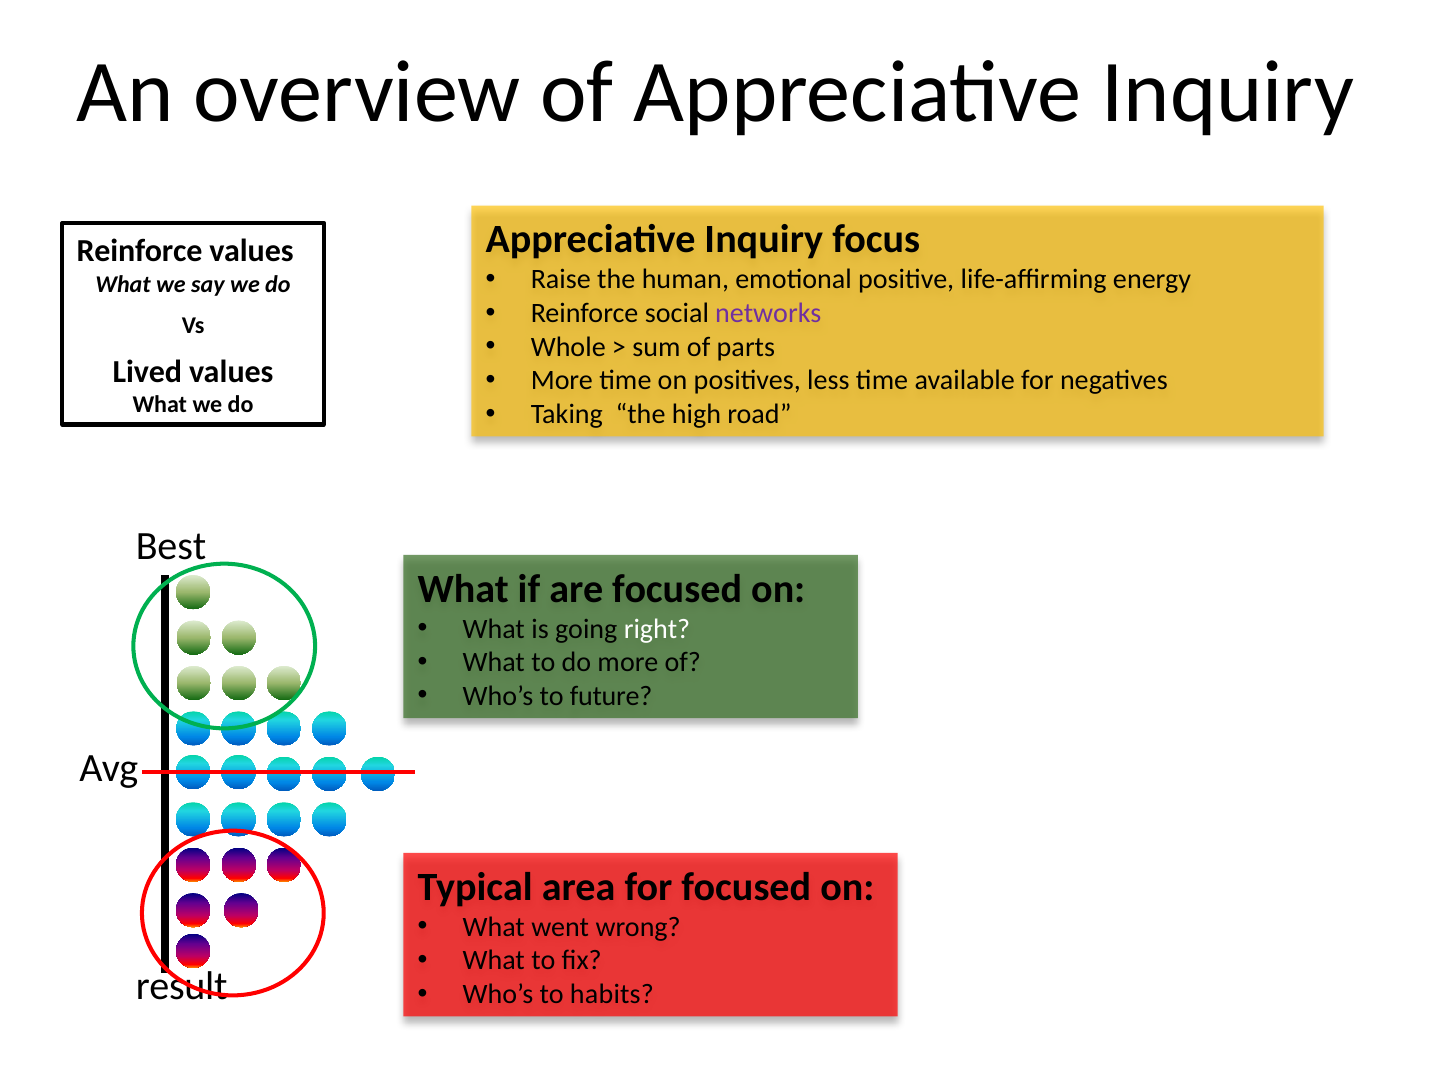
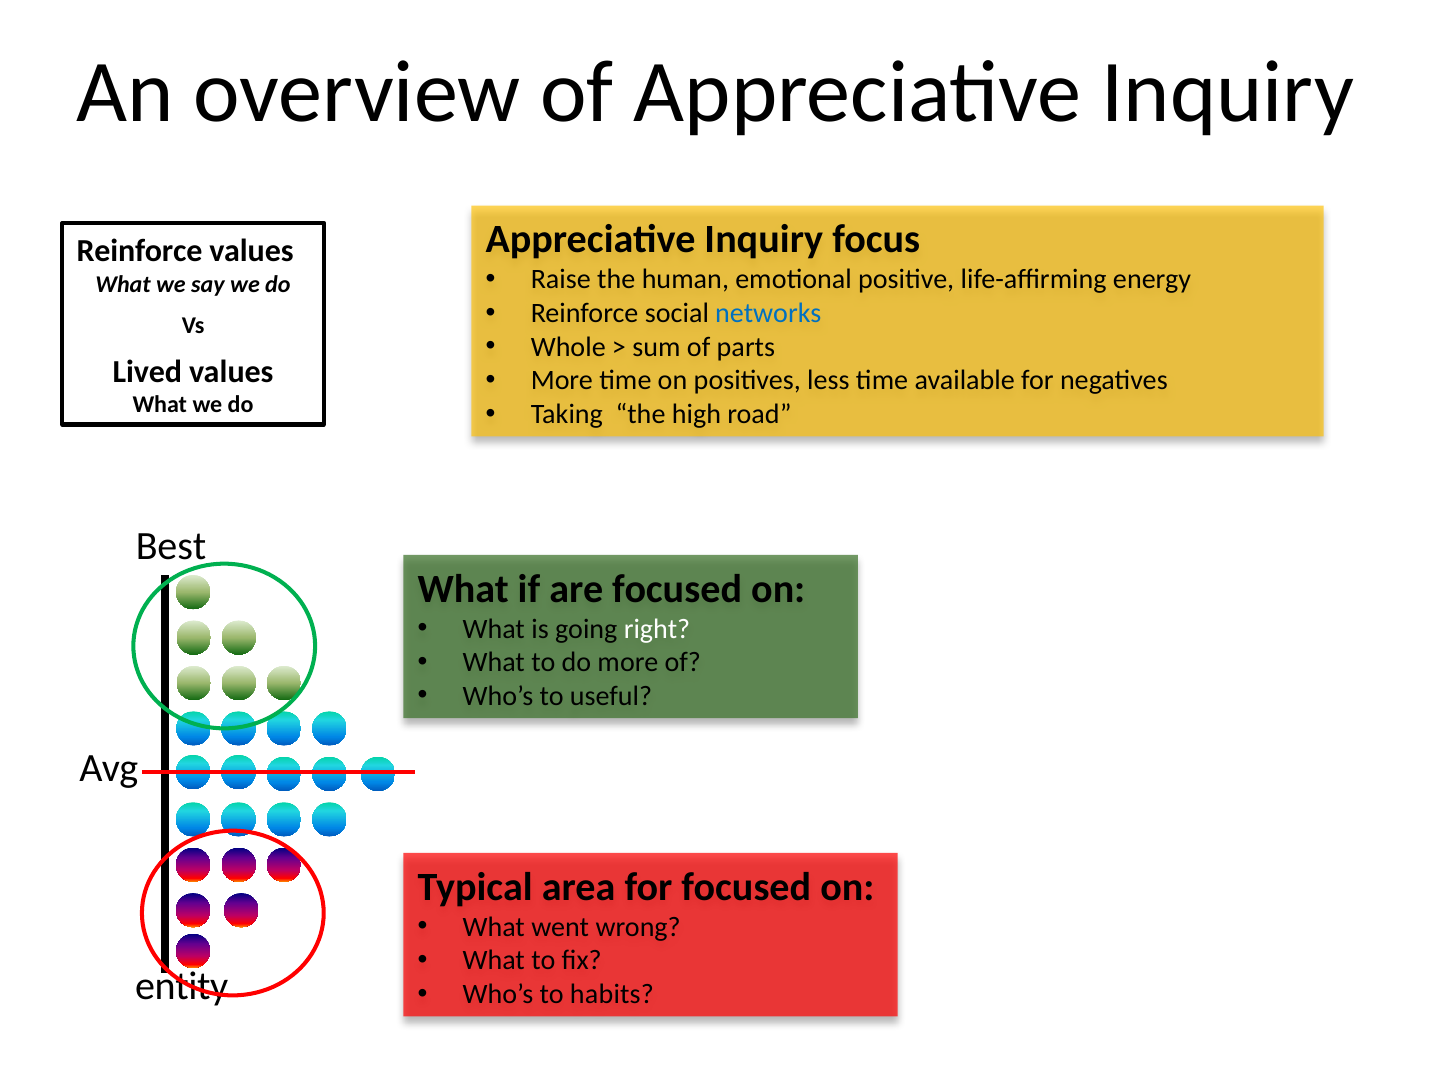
networks colour: purple -> blue (768, 313)
future: future -> useful (611, 696)
result: result -> entity (182, 987)
